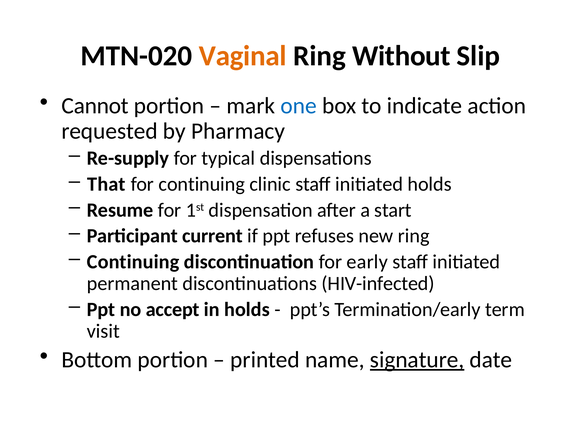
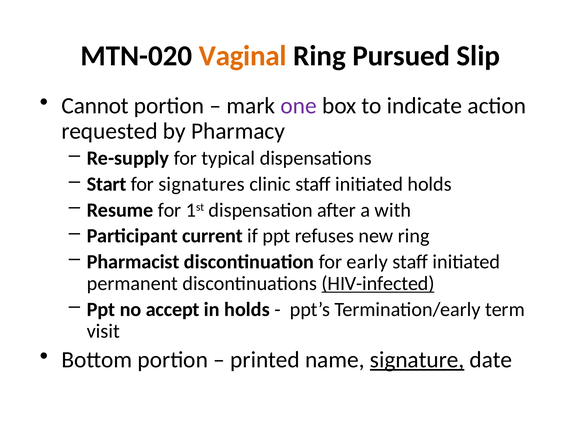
Without: Without -> Pursued (401, 56)
one colour: blue -> purple (299, 106)
That: That -> Start (107, 184)
for continuing: continuing -> signatures (202, 184)
start: start -> with (393, 210)
Continuing: Continuing -> Pharmacist (133, 262)
HIV-infected underline: none -> present (378, 283)
